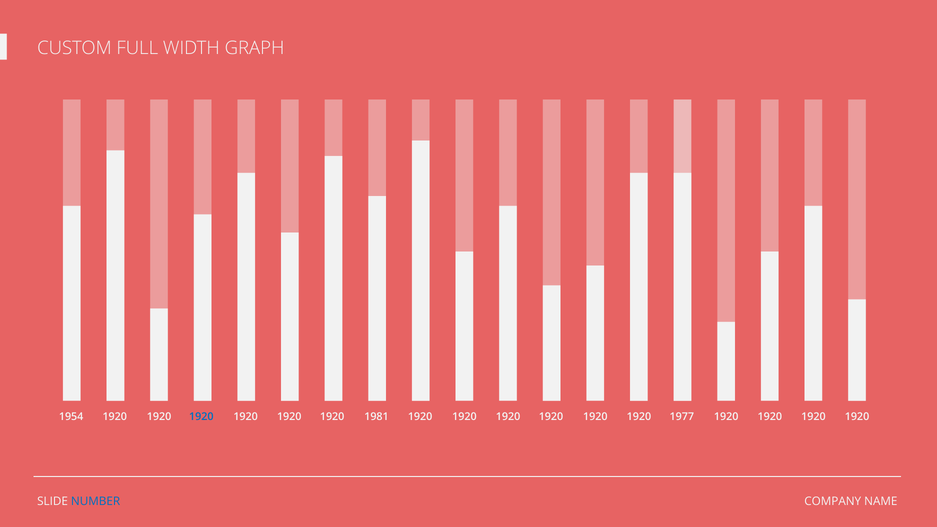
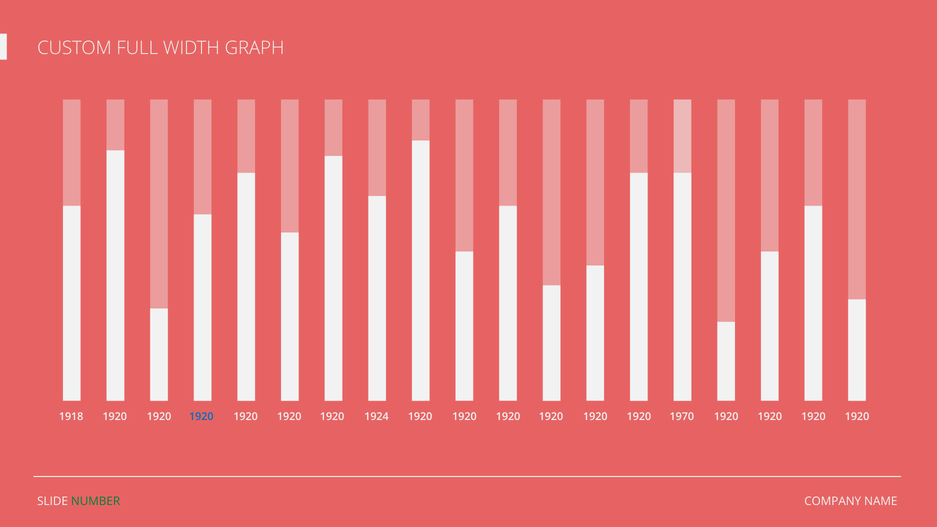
1954: 1954 -> 1918 (71, 417)
1981: 1981 -> 1924 (376, 417)
1977: 1977 -> 1970 (682, 417)
NUMBER colour: blue -> green (96, 501)
